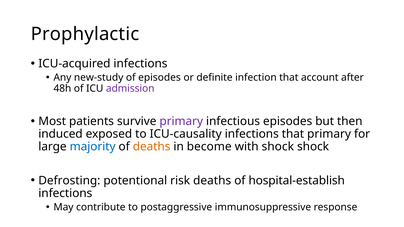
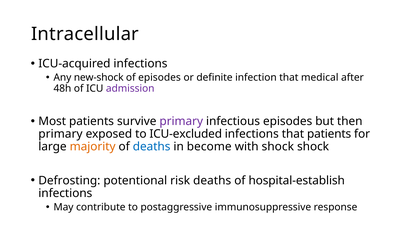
Prophylactic: Prophylactic -> Intracellular (85, 34)
new-study: new-study -> new-shock (99, 78)
account: account -> medical (320, 78)
induced: induced -> primary (60, 134)
ICU-causality: ICU-causality -> ICU-excluded (186, 134)
that primary: primary -> patients (329, 134)
majority colour: blue -> orange (93, 147)
deaths colour: orange -> blue (152, 147)
